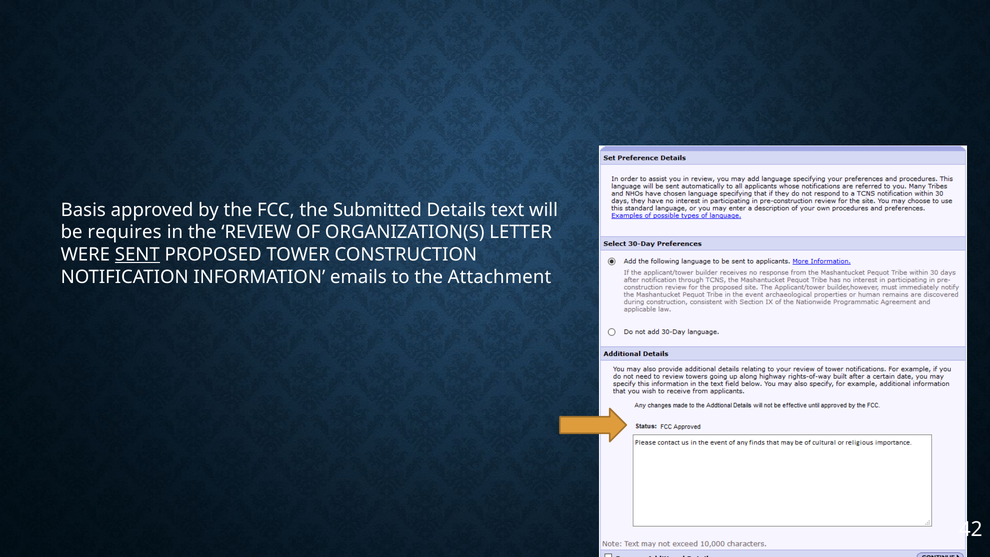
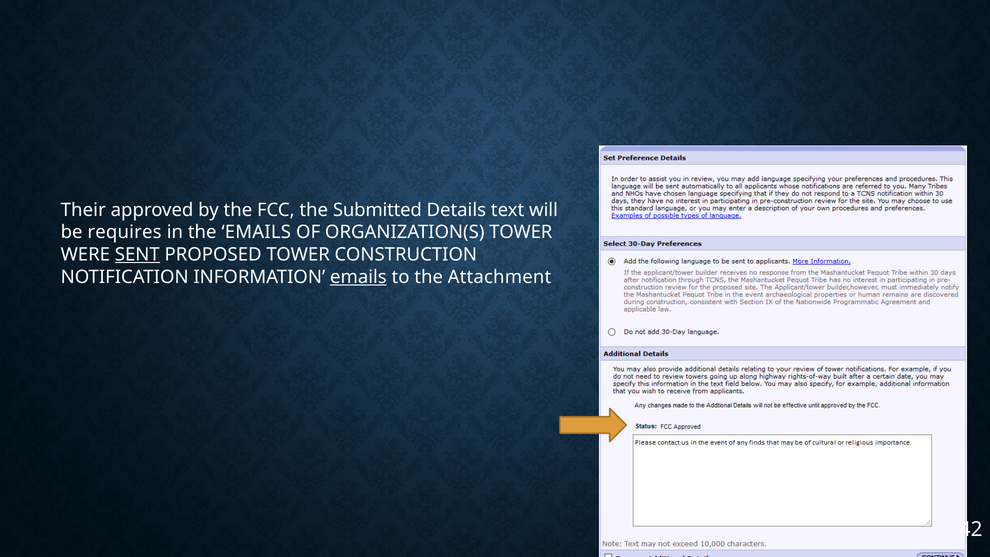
Basis: Basis -> Their (83, 210)
the REVIEW: REVIEW -> EMAILS (256, 232)
ORGANIZATION(S LETTER: LETTER -> TOWER (521, 232)
emails underline: none -> present (358, 277)
